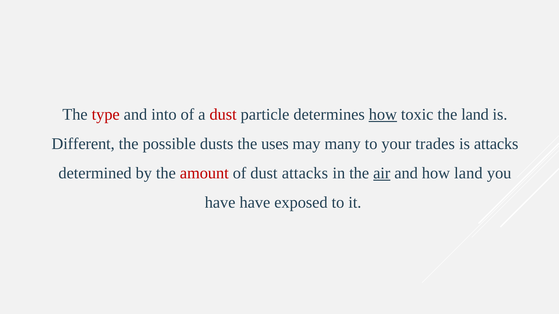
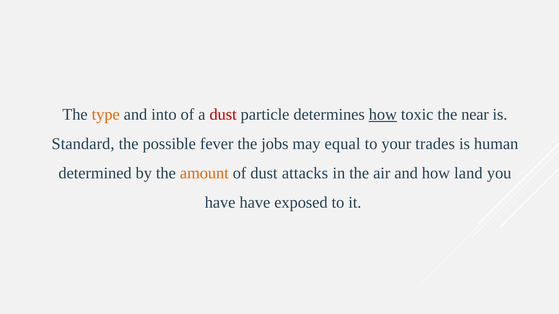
type colour: red -> orange (106, 115)
the land: land -> near (475, 115)
Different: Different -> Standard (83, 144)
dusts: dusts -> fever (217, 144)
uses: uses -> jobs (275, 144)
many: many -> equal (343, 144)
is attacks: attacks -> human (496, 144)
amount colour: red -> orange (204, 173)
air underline: present -> none (382, 173)
